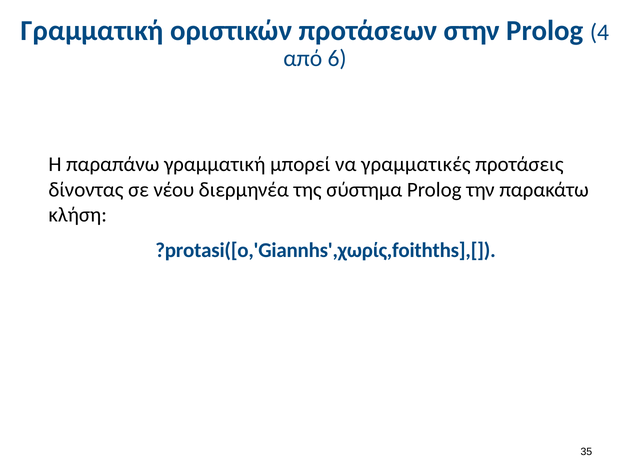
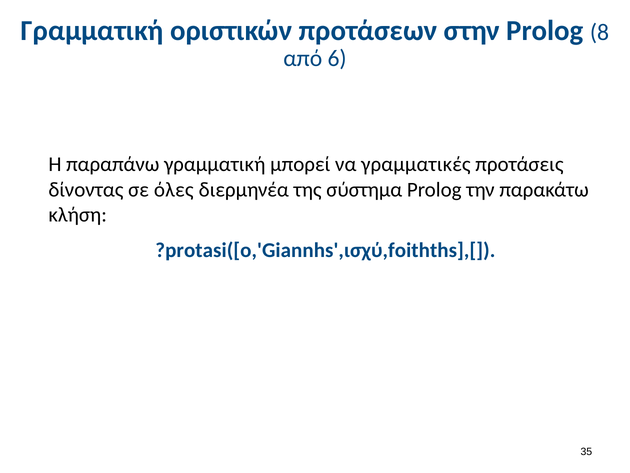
4: 4 -> 8 (599, 32)
νέου: νέου -> όλες (174, 189)
?protasi([o,'Giannhs',χωρίς,foithths],[: ?protasi([o,'Giannhs',χωρίς,foithths],[ -> ?protasi([o,'Giannhs',ισχύ,foithths],[ (325, 250)
